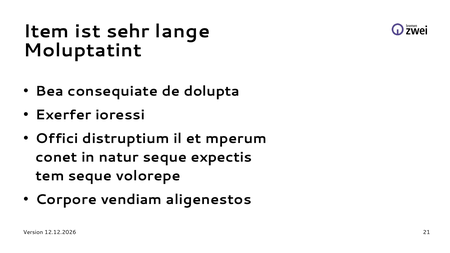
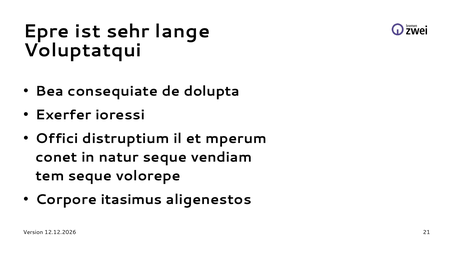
Item: Item -> Epre (46, 31)
Moluptatint: Moluptatint -> Voluptatqui (83, 50)
expectis: expectis -> vendiam (221, 157)
vendiam: vendiam -> itasimus (131, 200)
